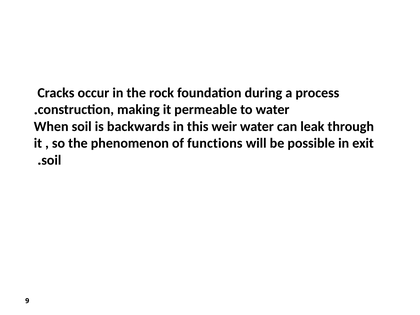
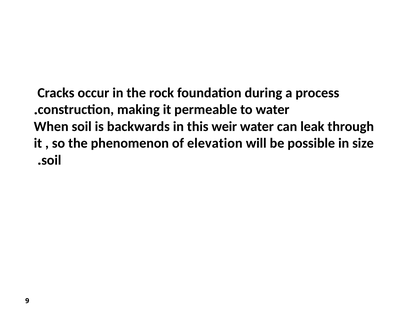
functions: functions -> elevation (215, 143)
exit: exit -> size (363, 143)
